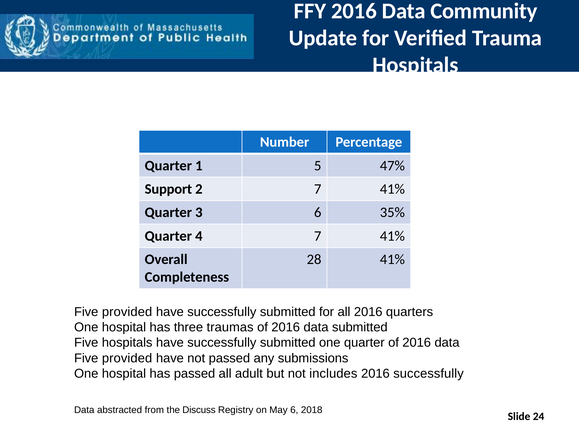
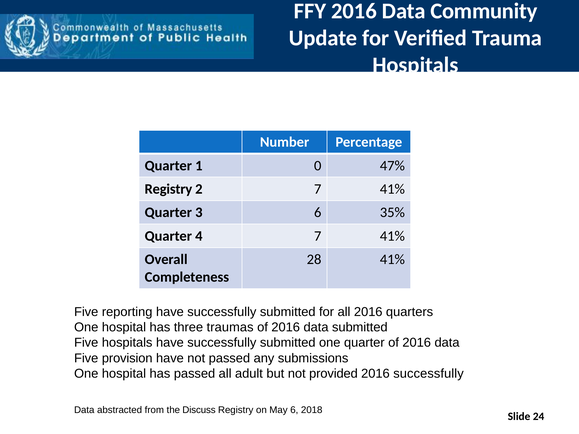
5: 5 -> 0 (318, 166)
Support: Support -> Registry (168, 189)
provided: provided -> reporting (127, 312)
provided: provided -> provision (127, 358)
includes: includes -> provided (333, 374)
